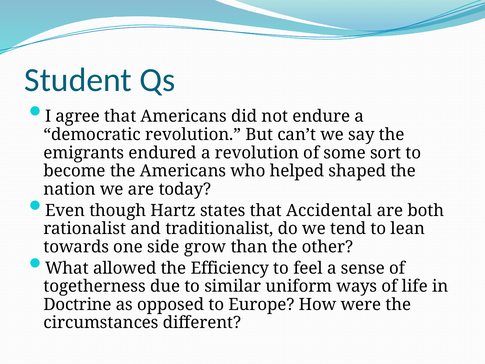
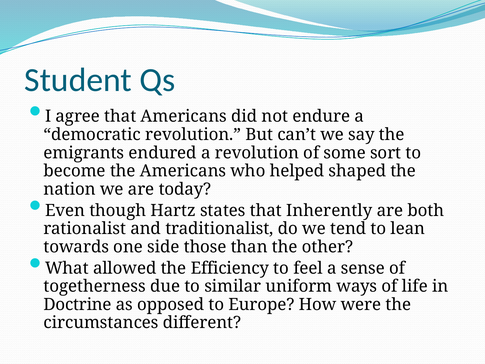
Accidental: Accidental -> Inherently (329, 210)
grow: grow -> those (205, 247)
